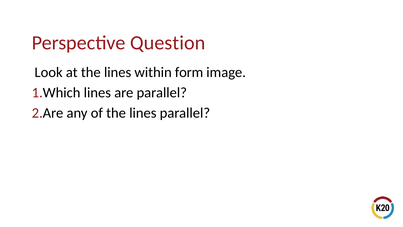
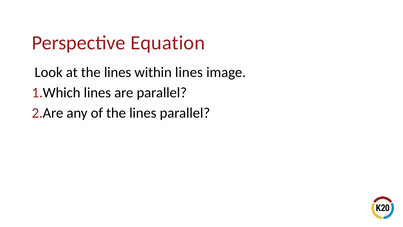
Question: Question -> Equation (168, 43)
within form: form -> lines (189, 72)
